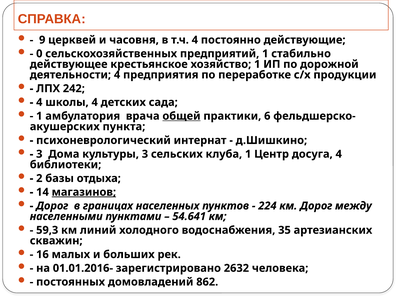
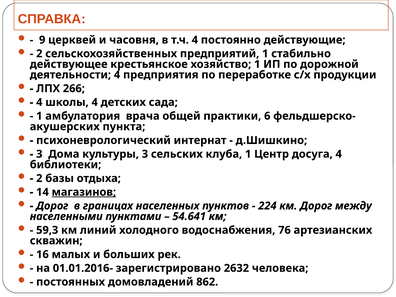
0: 0 -> 2 (39, 54)
242: 242 -> 266 (74, 89)
общей underline: present -> none (181, 116)
35: 35 -> 76 (284, 230)
